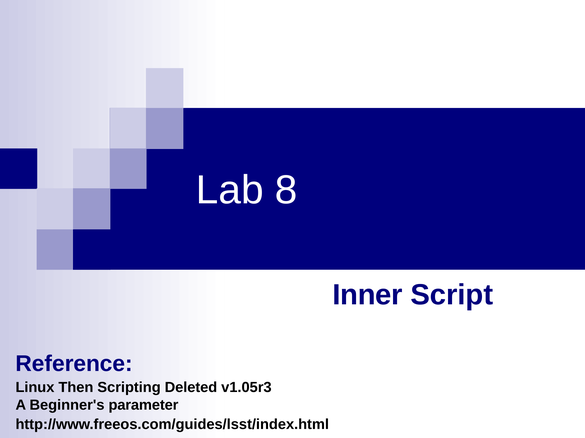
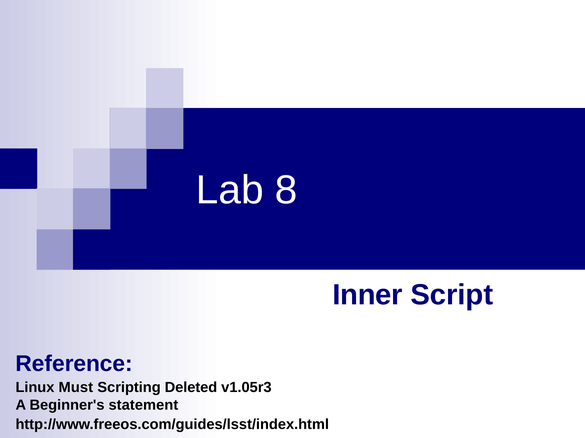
Then: Then -> Must (76, 388)
parameter: parameter -> statement (143, 406)
